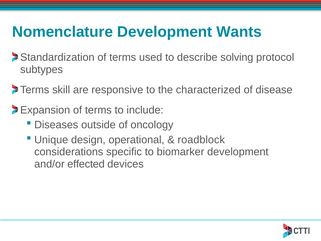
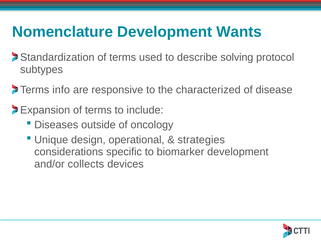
skill: skill -> info (61, 90)
roadblock: roadblock -> strategies (201, 140)
effected: effected -> collects (86, 164)
